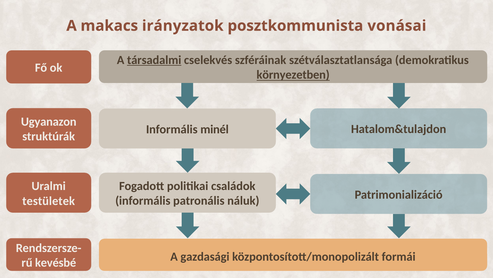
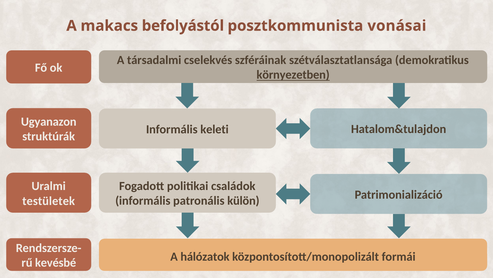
irányzatok: irányzatok -> befolyástól (183, 26)
társadalmi underline: present -> none (154, 60)
minél: minél -> keleti (215, 129)
náluk: náluk -> külön (243, 200)
gazdasági: gazdasági -> hálózatok (205, 256)
